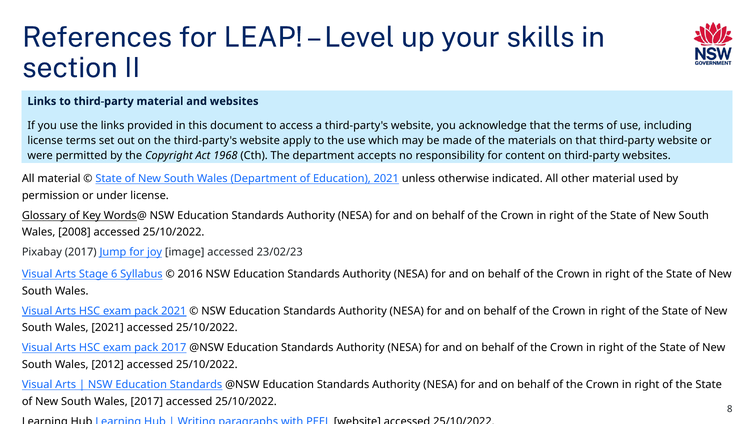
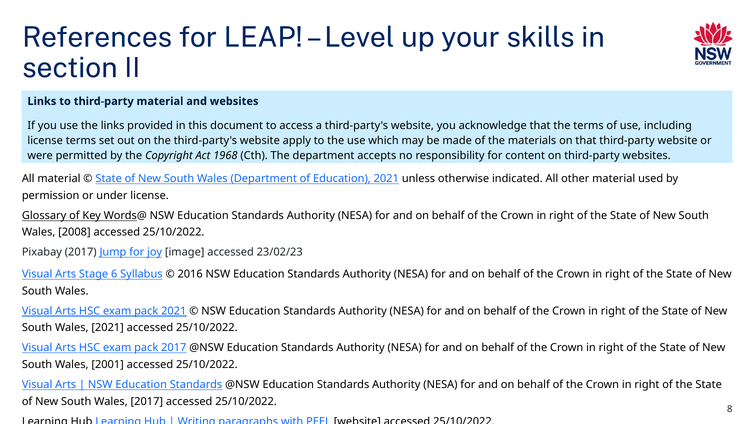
2012: 2012 -> 2001 (108, 365)
